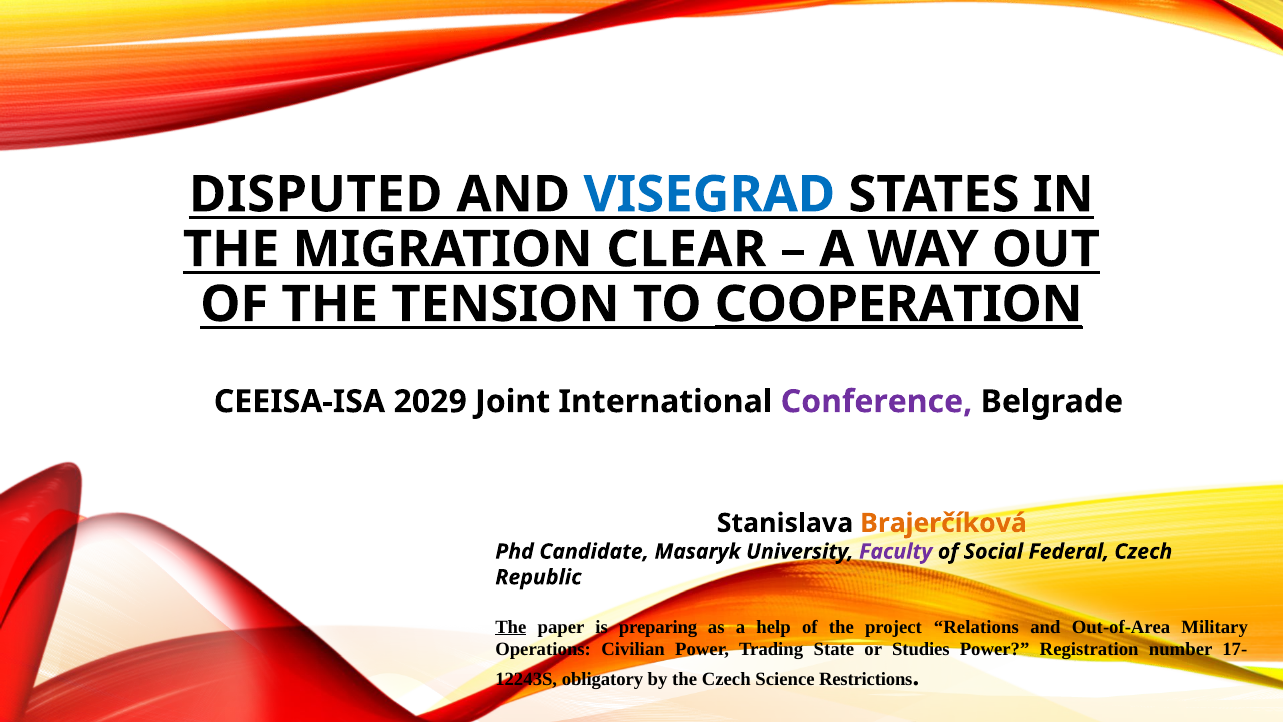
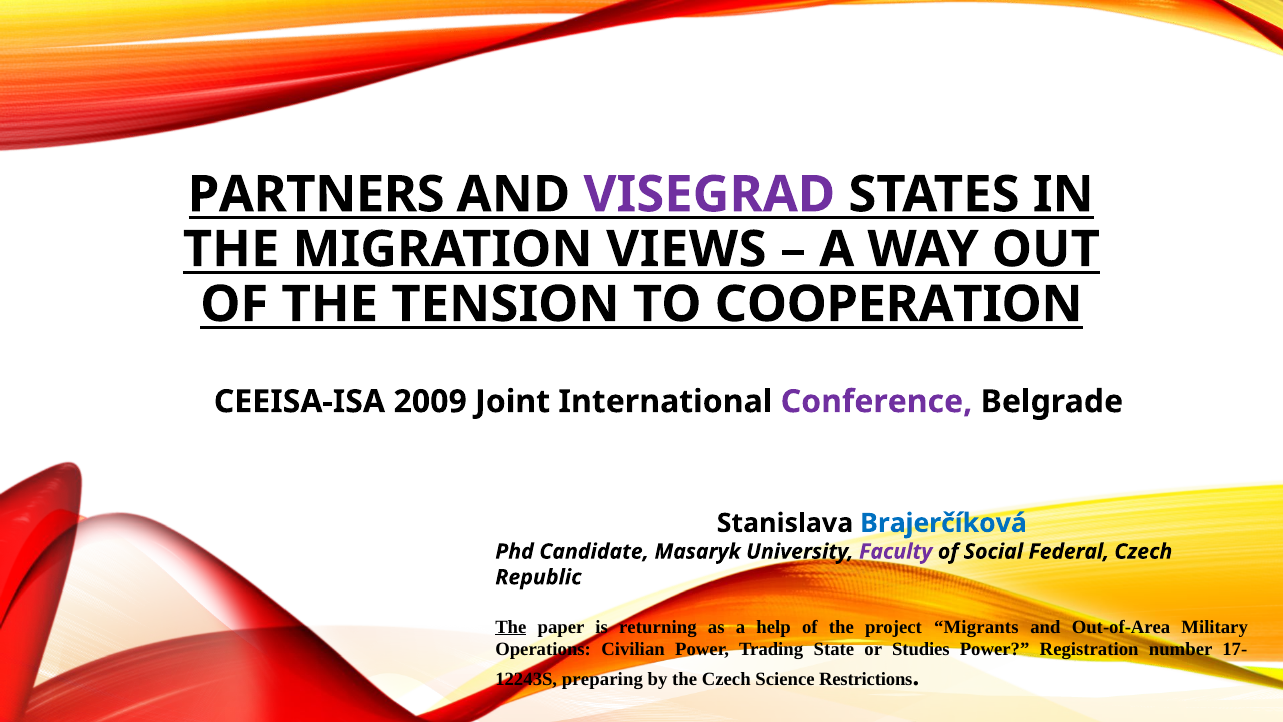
DISPUTED: DISPUTED -> PARTNERS (316, 195)
VISEGRAD colour: blue -> purple (709, 195)
CLEAR: CLEAR -> VIEWS (686, 249)
COOPERATION underline: present -> none (899, 304)
2029: 2029 -> 2009 (430, 401)
Brajerčíková colour: orange -> blue (943, 523)
preparing: preparing -> returning (658, 627)
Relations: Relations -> Migrants (976, 627)
obligatory: obligatory -> preparing (602, 680)
